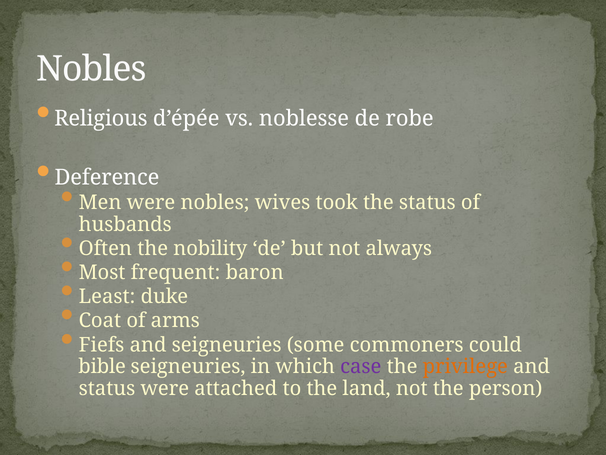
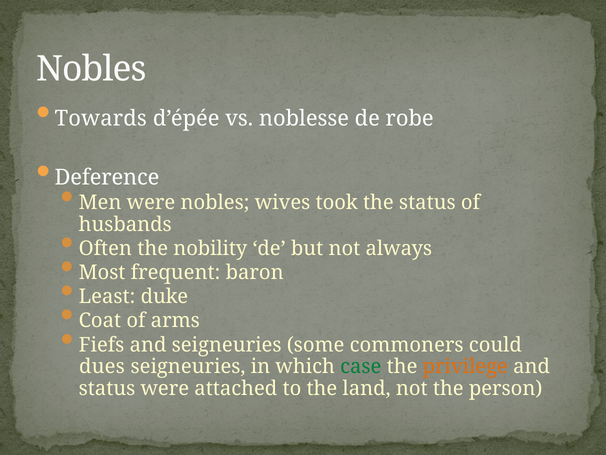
Religious: Religious -> Towards (101, 119)
bible: bible -> dues (102, 366)
case colour: purple -> green (361, 366)
